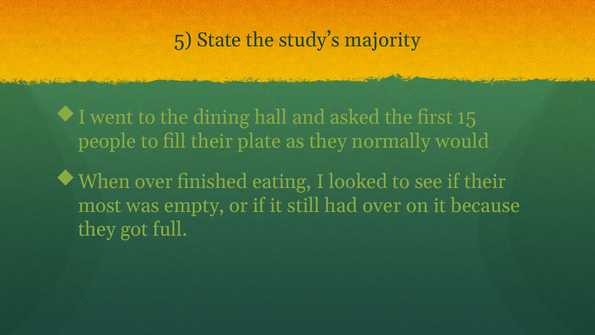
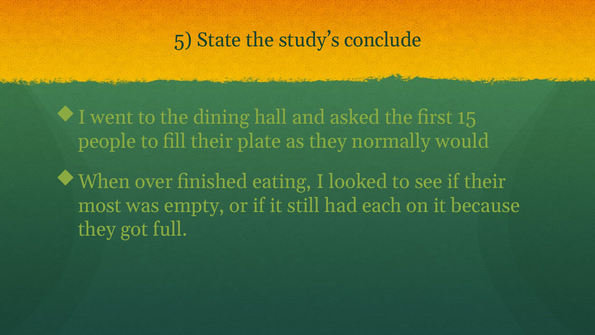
majority: majority -> conclude (383, 40)
had over: over -> each (382, 205)
